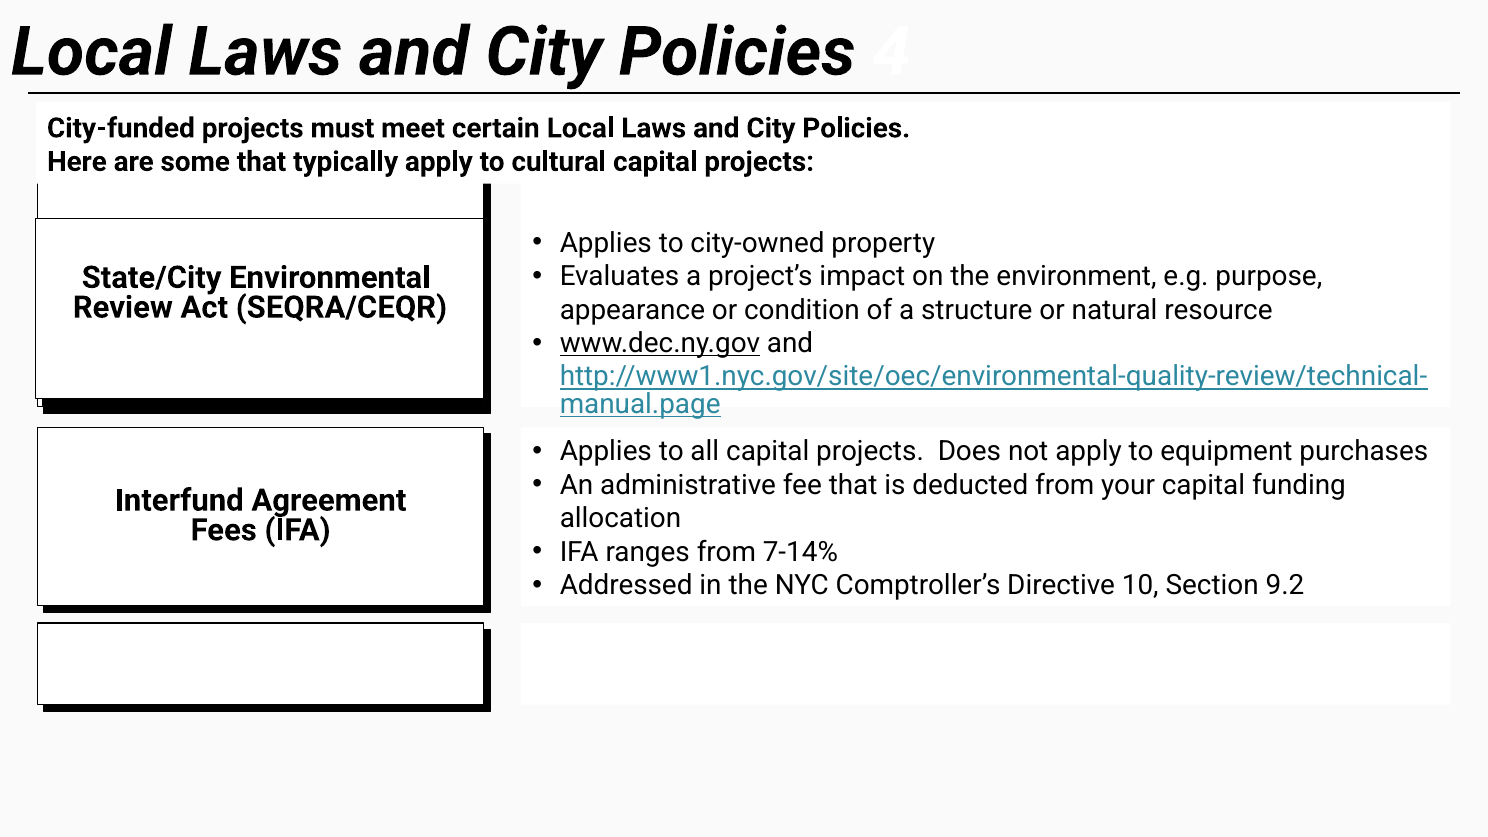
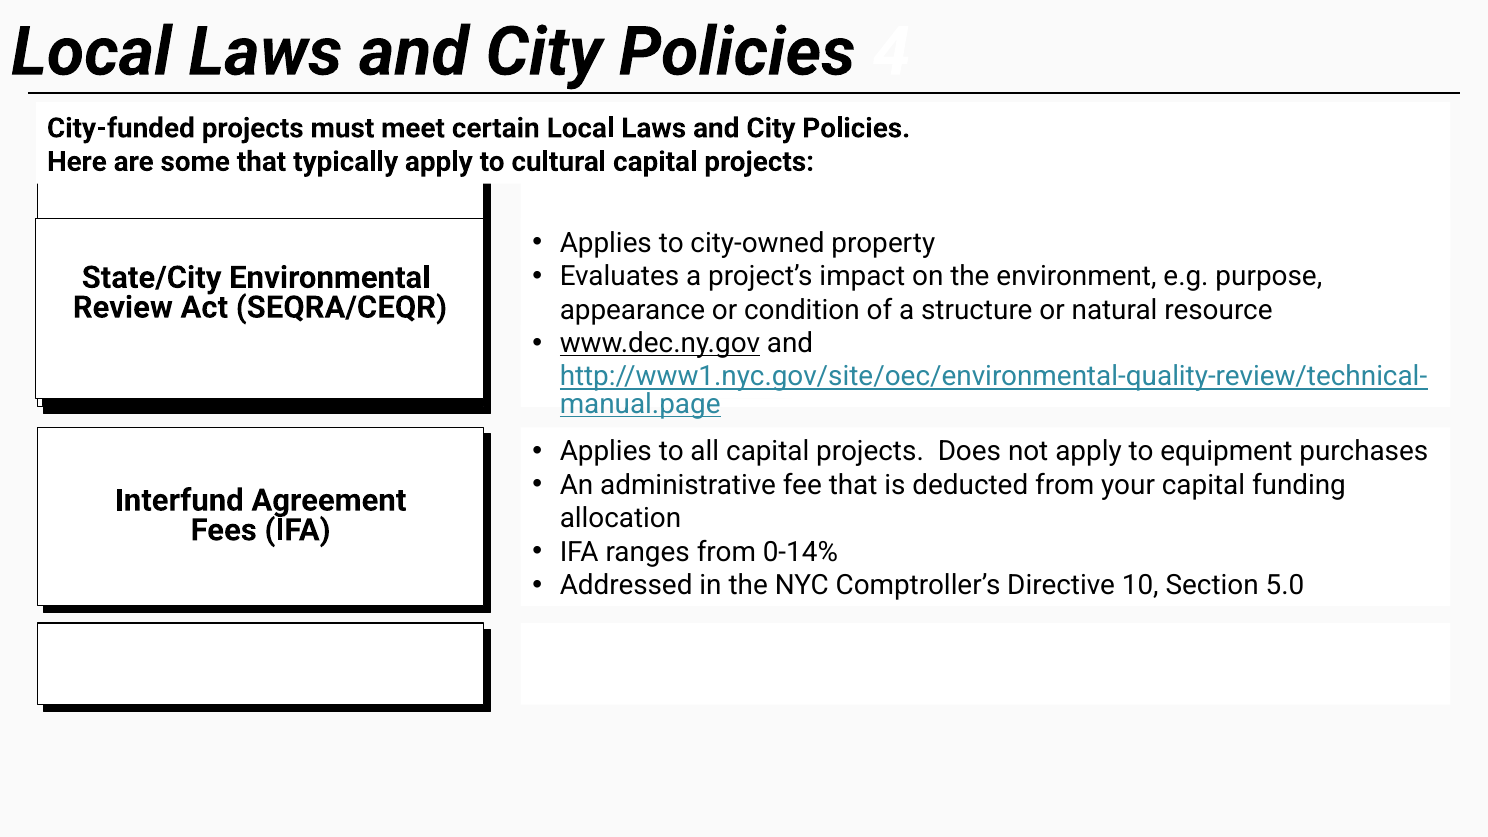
7-14%: 7-14% -> 0-14% (800, 552)
9.2: 9.2 -> 5.0 (1285, 585)
